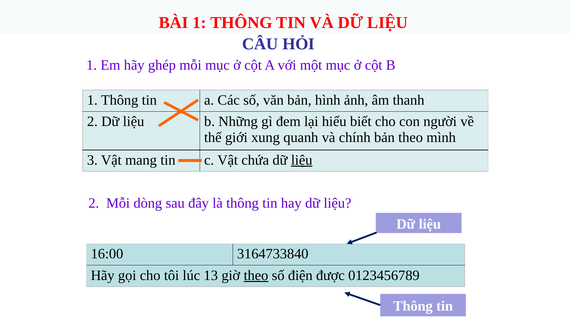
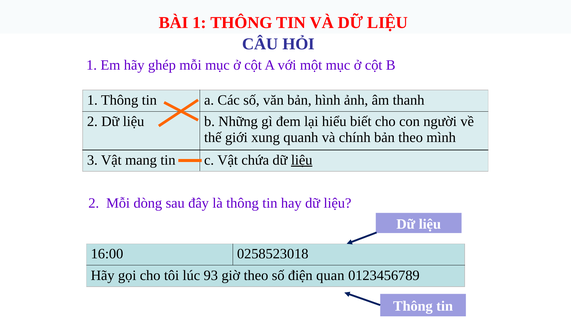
3164733840: 3164733840 -> 0258523018 (273, 254)
13: 13 -> 93 (211, 276)
theo underline: present -> none (256, 276)
được: được -> quan (330, 276)
